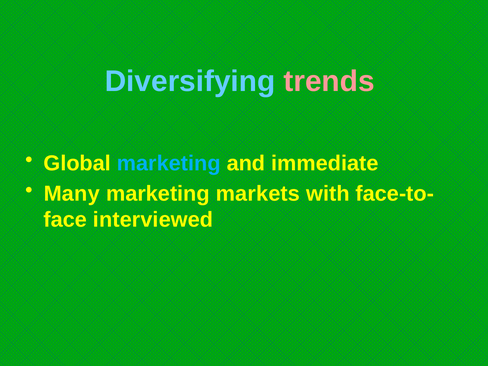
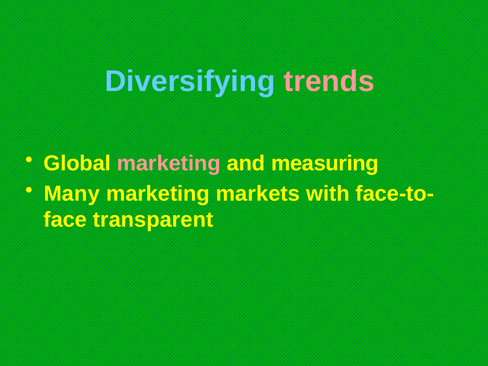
marketing colour: light blue -> pink (169, 163)
immediate: immediate -> measuring (325, 163)
interviewed: interviewed -> transparent (153, 220)
